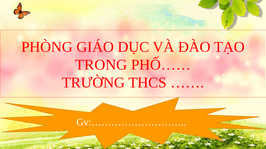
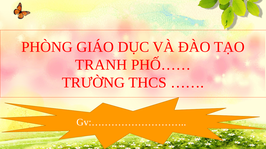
TRONG: TRONG -> TRANH (101, 65)
